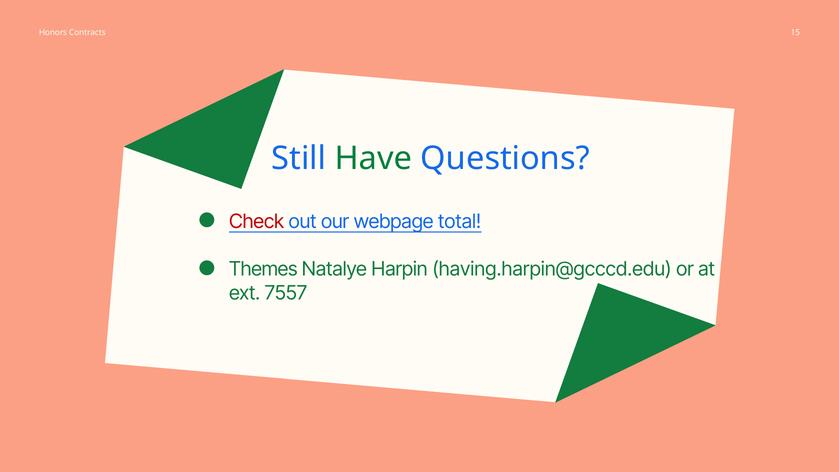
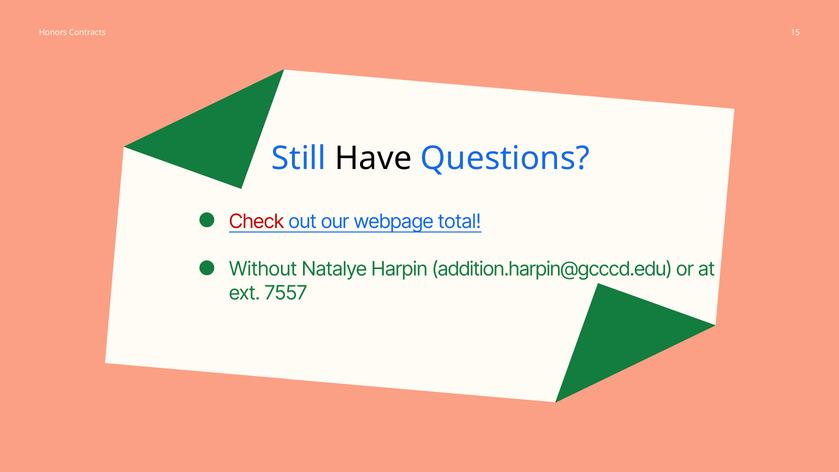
Have colour: green -> black (373, 158)
Themes: Themes -> Without (263, 269)
having.harpin@gcccd.edu: having.harpin@gcccd.edu -> addition.harpin@gcccd.edu (552, 269)
